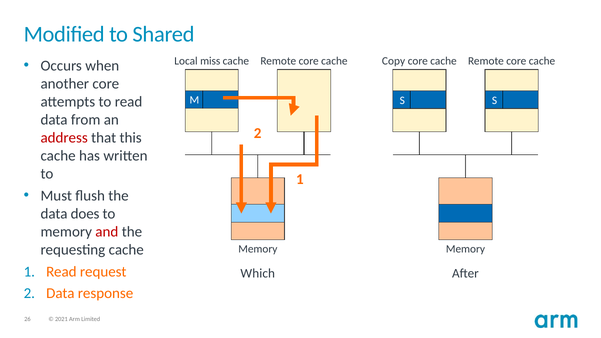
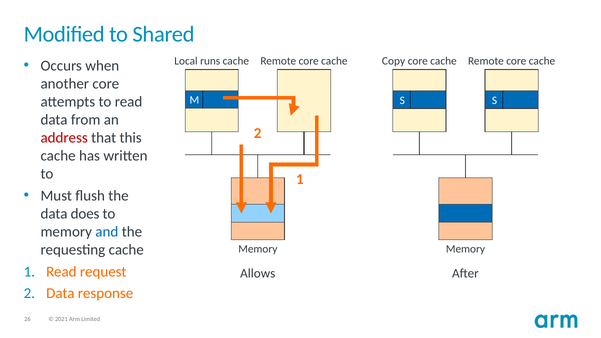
miss: miss -> runs (210, 61)
and colour: red -> blue (107, 232)
Which: Which -> Allows (258, 274)
